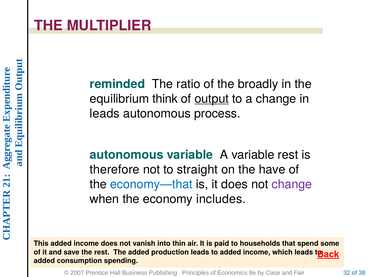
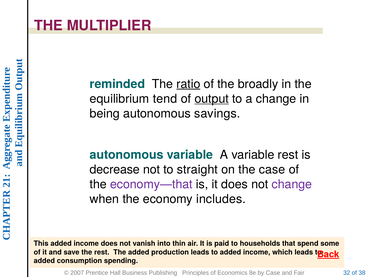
ratio underline: none -> present (188, 84)
think: think -> tend (165, 99)
leads: leads -> being (105, 113)
process: process -> savings (217, 113)
therefore: therefore -> decrease (115, 169)
the have: have -> case (272, 169)
economy—that colour: blue -> purple (151, 184)
